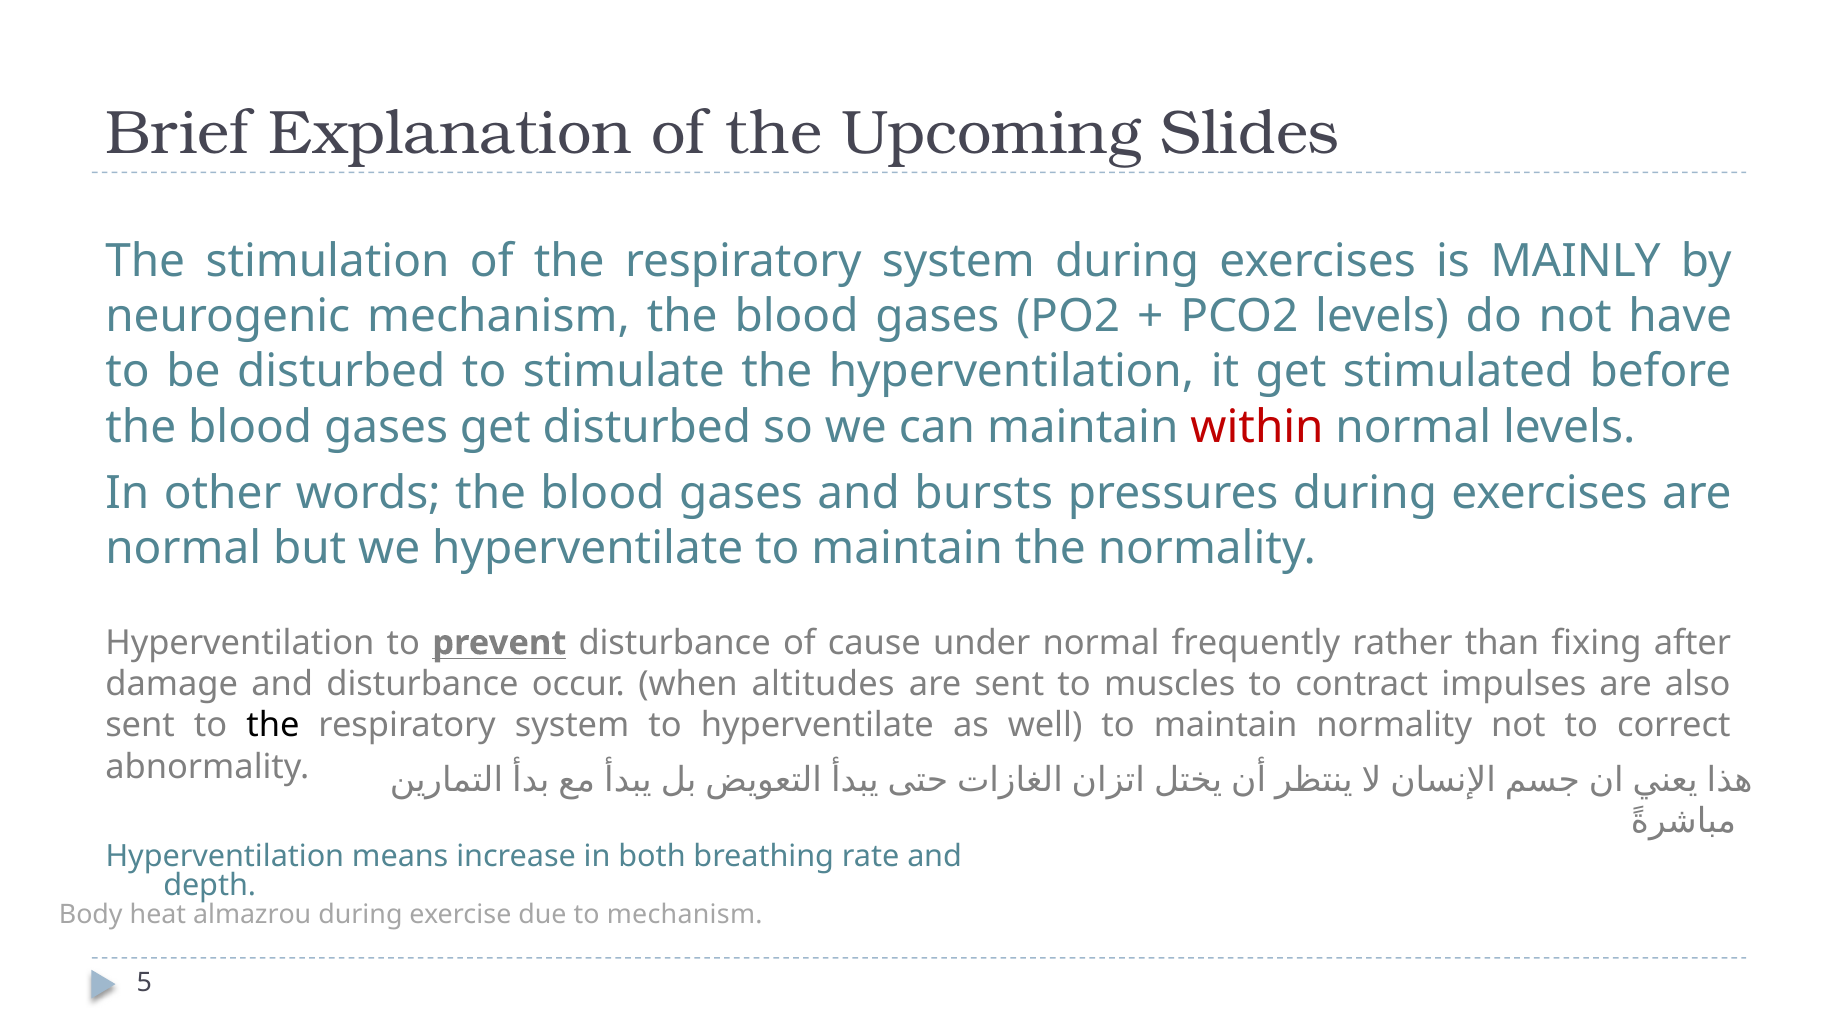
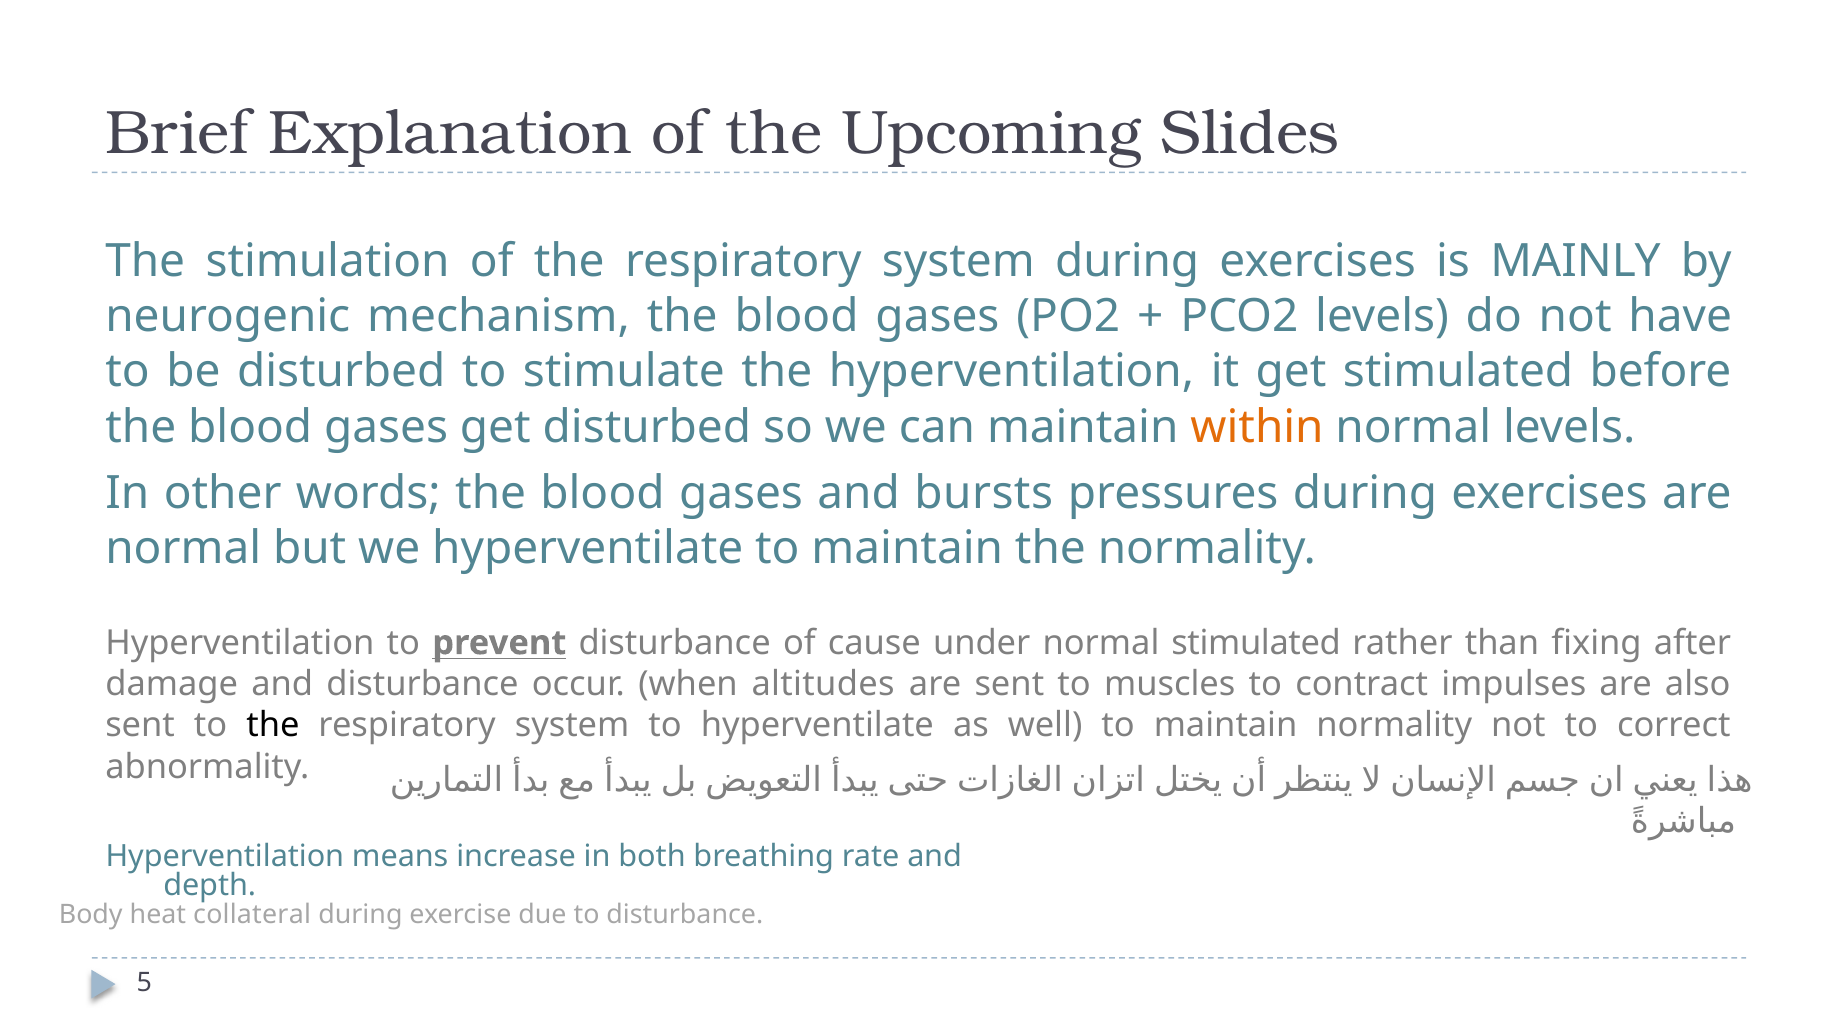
within colour: red -> orange (1257, 427)
normal frequently: frequently -> stimulated (1256, 643)
almazrou: almazrou -> collateral (252, 914)
to mechanism: mechanism -> disturbance (685, 914)
